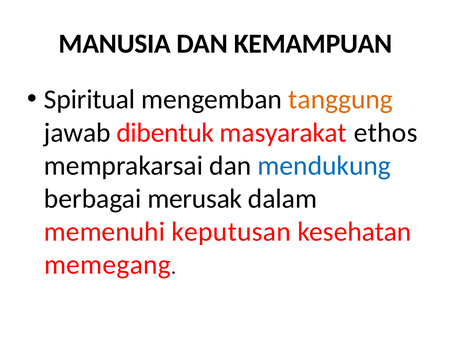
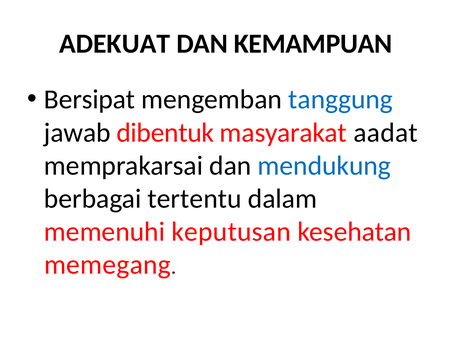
MANUSIA: MANUSIA -> ADEKUAT (115, 44)
Spiritual: Spiritual -> Bersipat (90, 100)
tanggung colour: orange -> blue (341, 100)
ethos: ethos -> aadat (386, 133)
merusak: merusak -> tertentu (195, 199)
